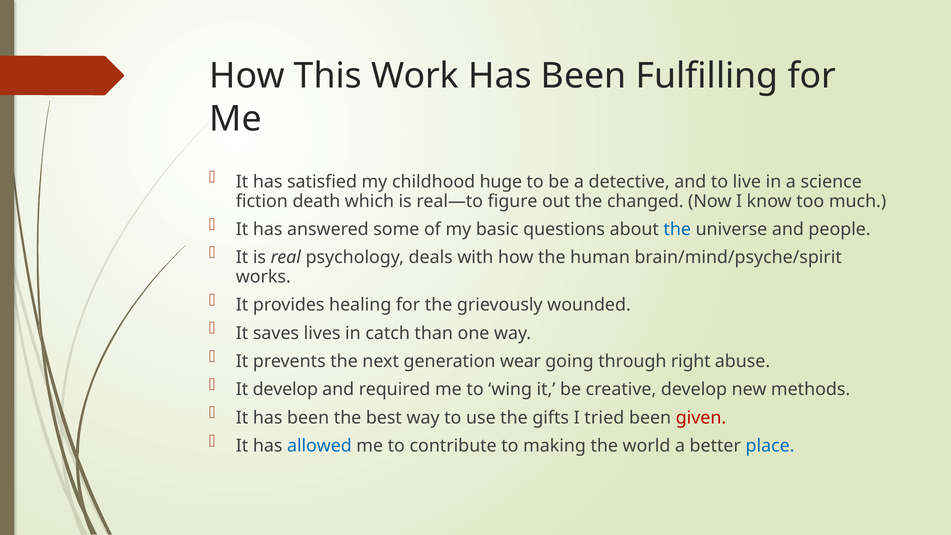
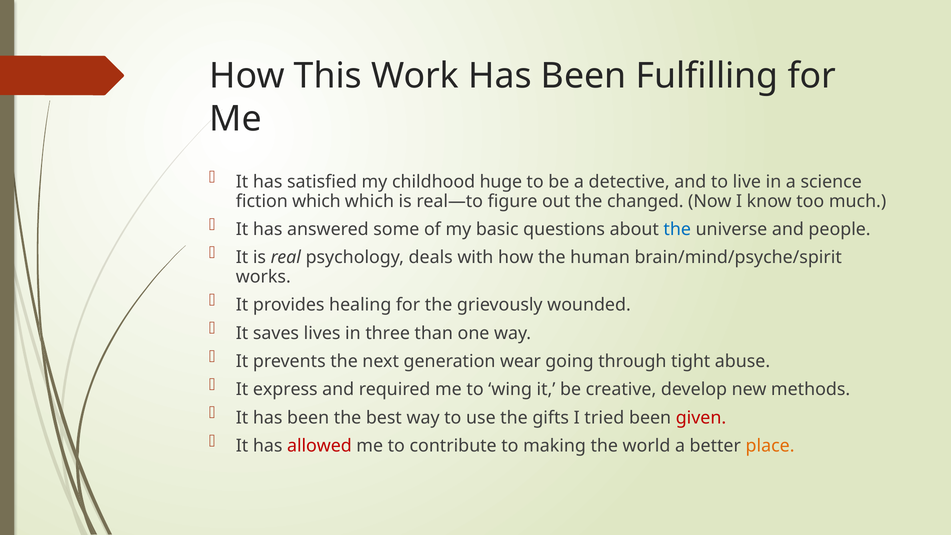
fiction death: death -> which (316, 201)
catch: catch -> three (388, 333)
right: right -> tight (691, 361)
It develop: develop -> express (285, 389)
allowed colour: blue -> red (319, 446)
place colour: blue -> orange (770, 446)
